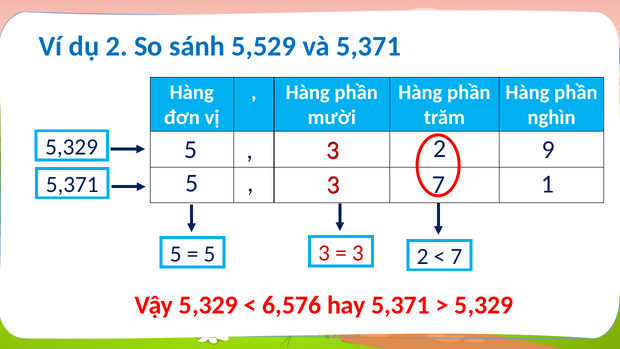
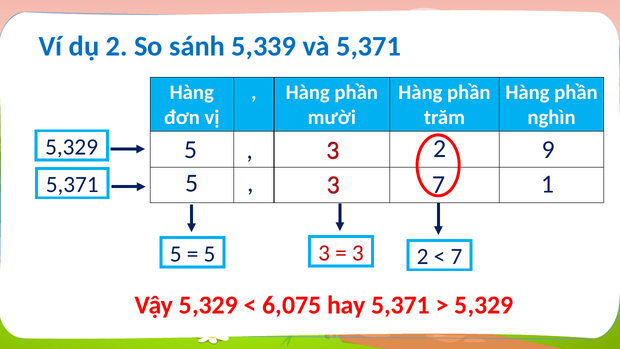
5,529: 5,529 -> 5,339 (264, 46)
6,576: 6,576 -> 6,075 (292, 305)
